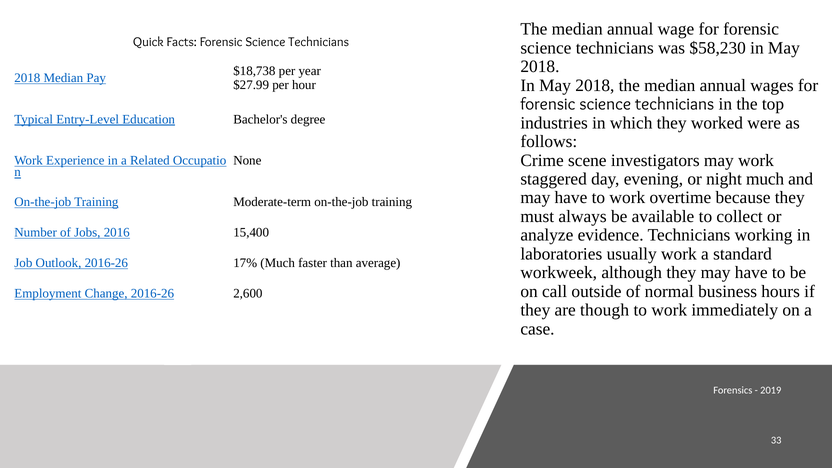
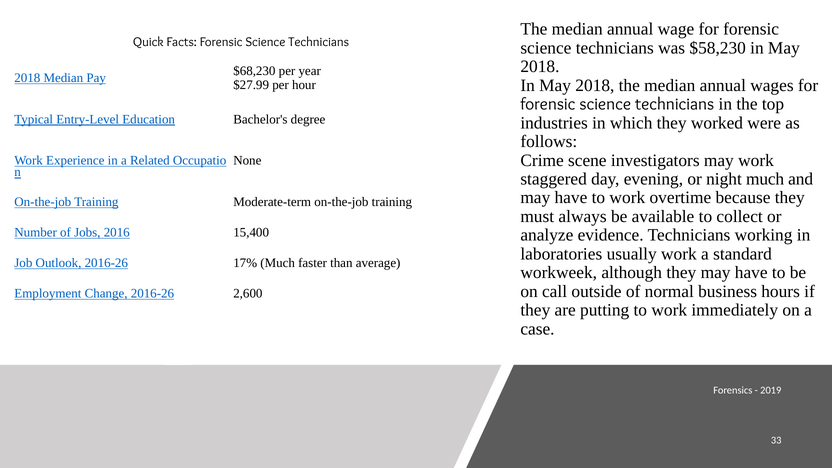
$18,738: $18,738 -> $68,230 (254, 71)
though: though -> putting (605, 310)
